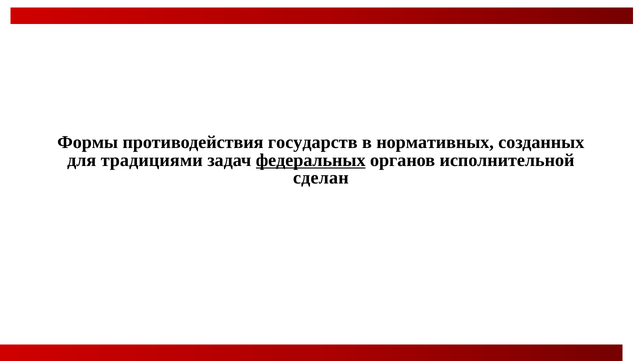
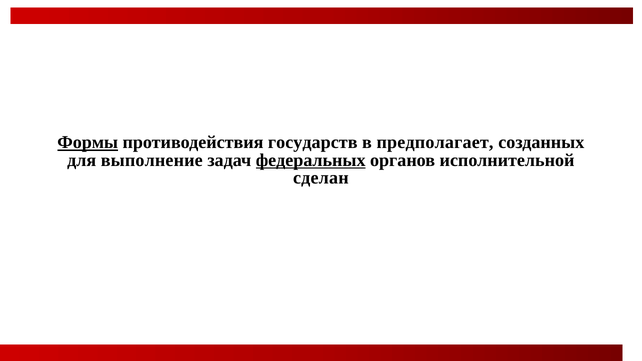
Формы underline: none -> present (88, 143)
нормативных: нормативных -> предполагает (435, 143)
традициями: традициями -> выполнение (152, 160)
